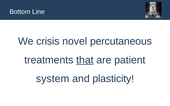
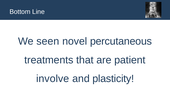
crisis: crisis -> seen (48, 41)
that underline: present -> none (85, 60)
system: system -> involve (53, 79)
